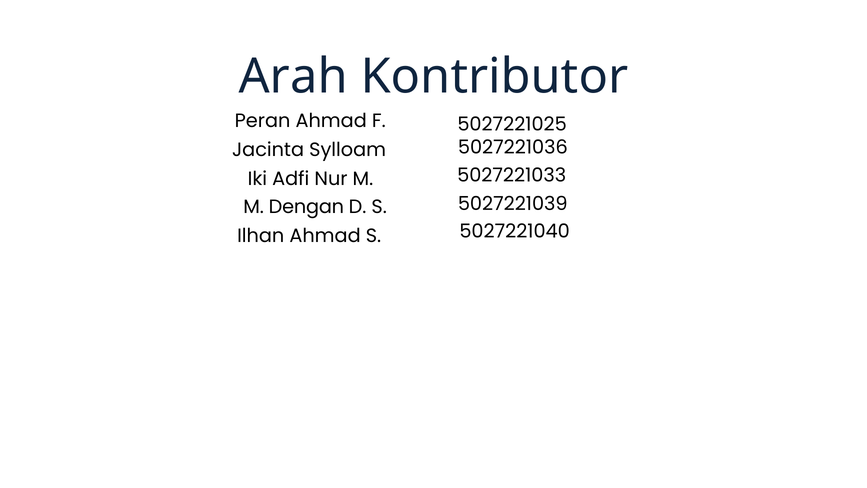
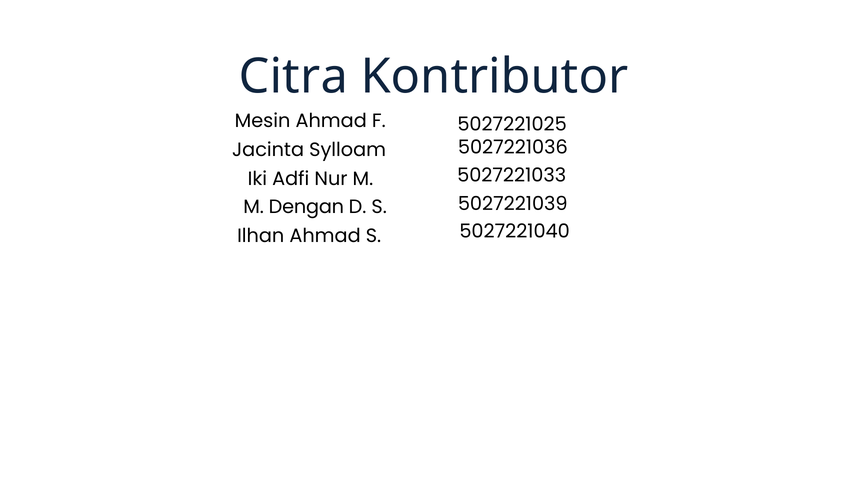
Arah: Arah -> Citra (293, 76)
Peran: Peran -> Mesin (263, 121)
